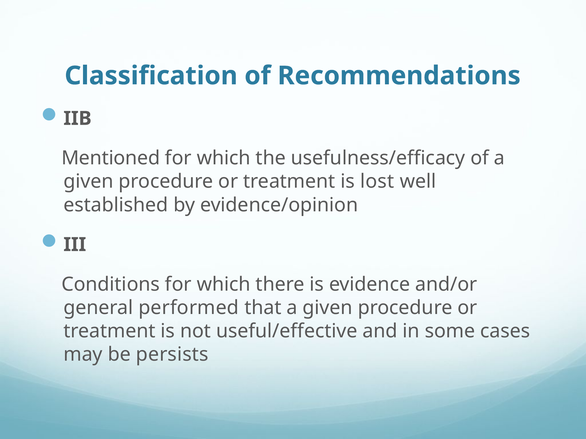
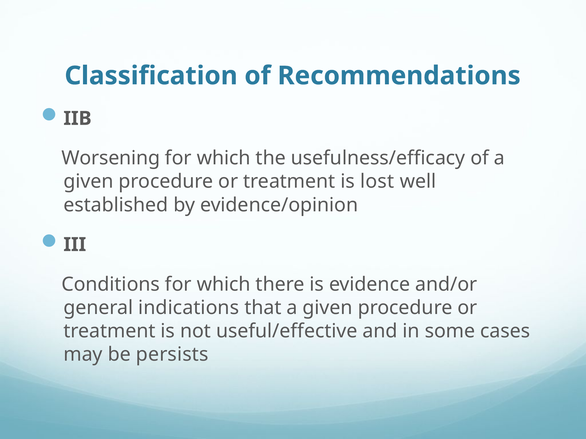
Mentioned: Mentioned -> Worsening (111, 158)
performed: performed -> indications (189, 308)
